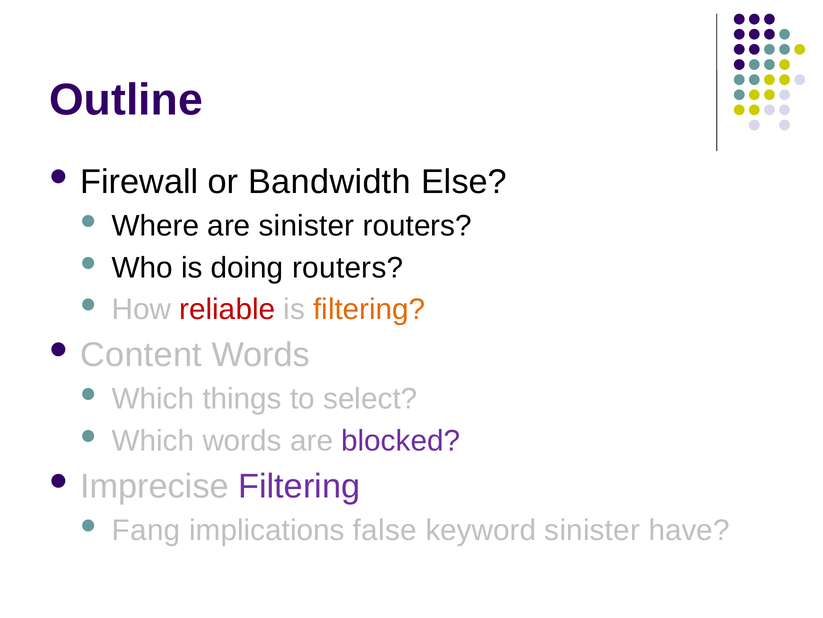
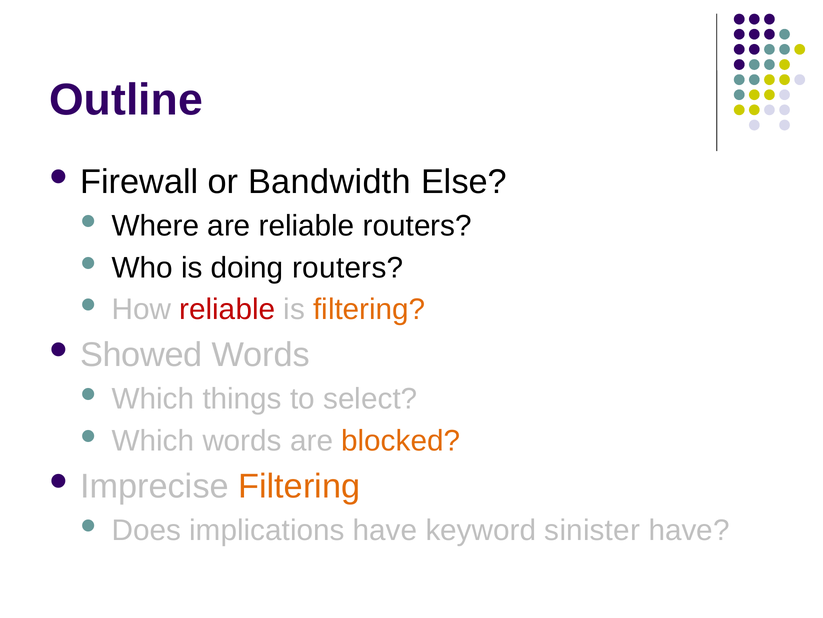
are sinister: sinister -> reliable (307, 226)
Content: Content -> Showed (141, 355)
blocked colour: purple -> orange (401, 440)
Filtering colour: purple -> orange (299, 486)
Fang: Fang -> Does (146, 530)
implications false: false -> have (385, 530)
